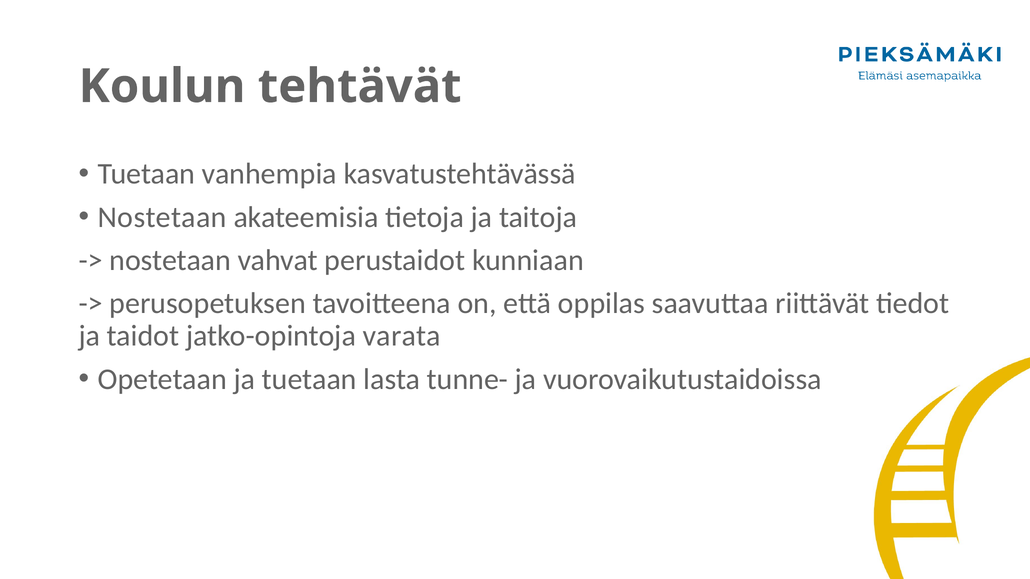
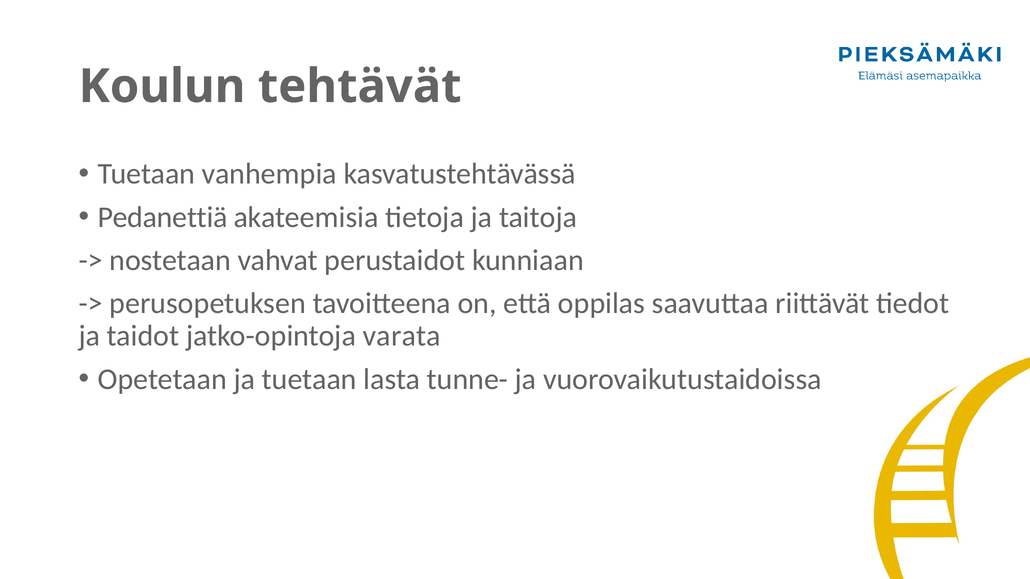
Nostetaan: Nostetaan -> Pedanettiä (163, 217)
